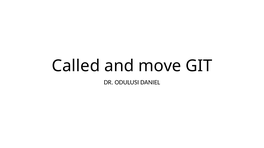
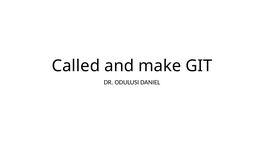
move: move -> make (160, 66)
